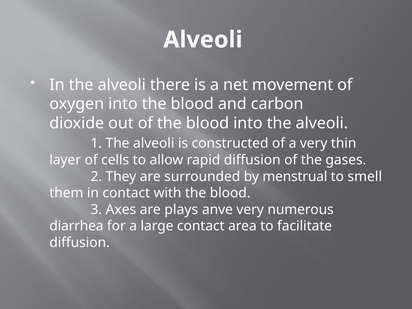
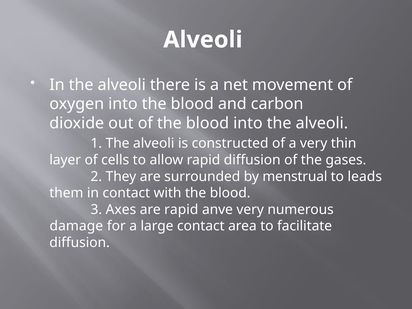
smell: smell -> leads (365, 177)
are plays: plays -> rapid (181, 210)
diarrhea: diarrhea -> damage (76, 226)
